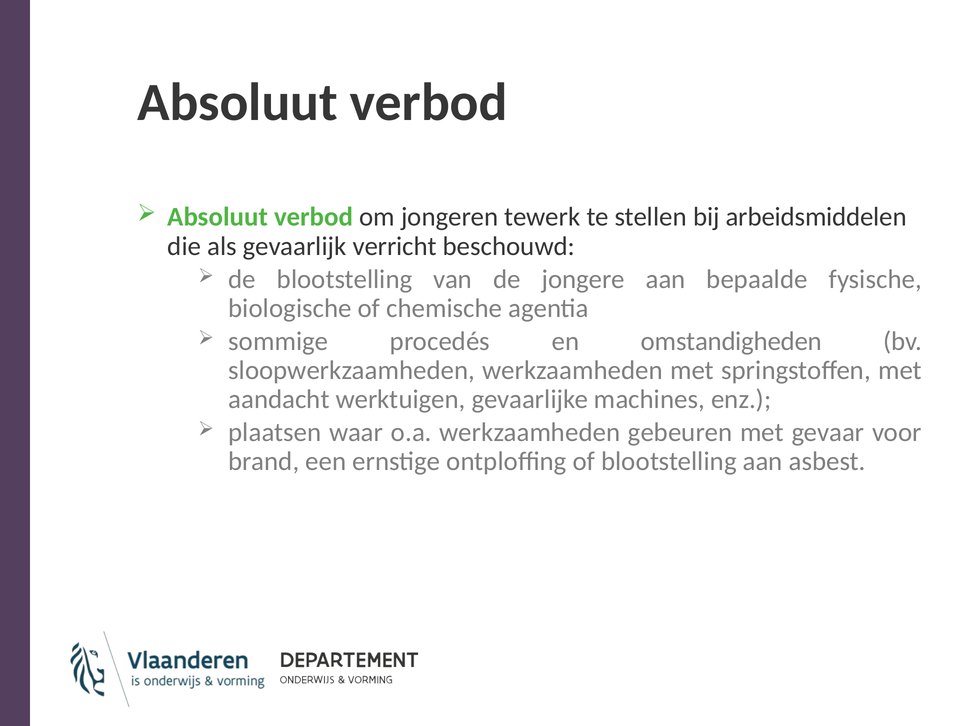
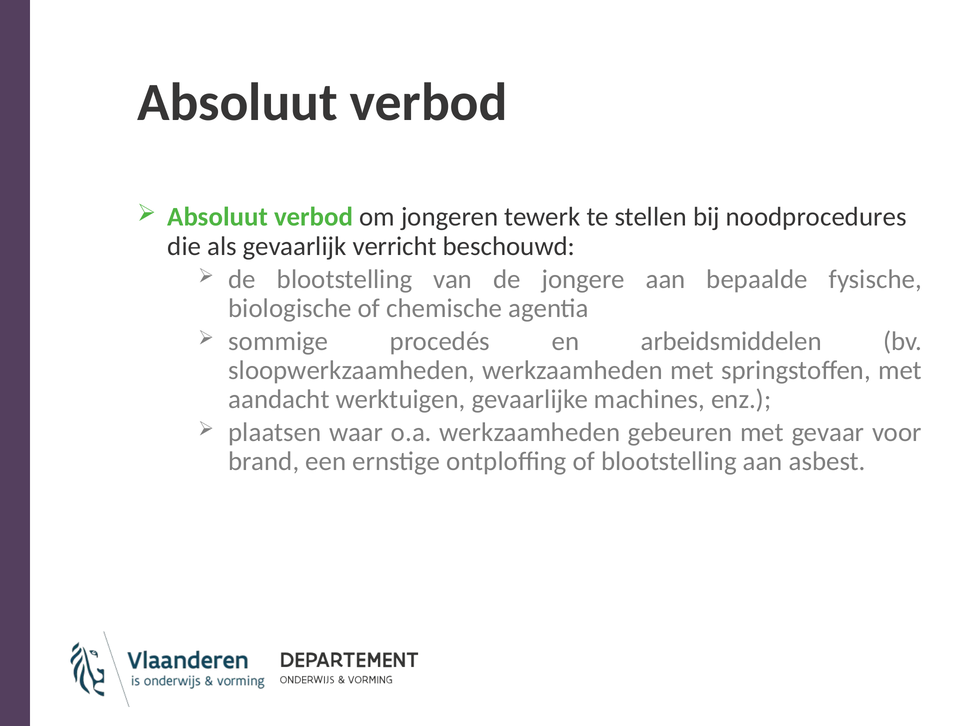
arbeidsmiddelen: arbeidsmiddelen -> noodprocedures (816, 217)
omstandigheden: omstandigheden -> arbeidsmiddelen (731, 341)
